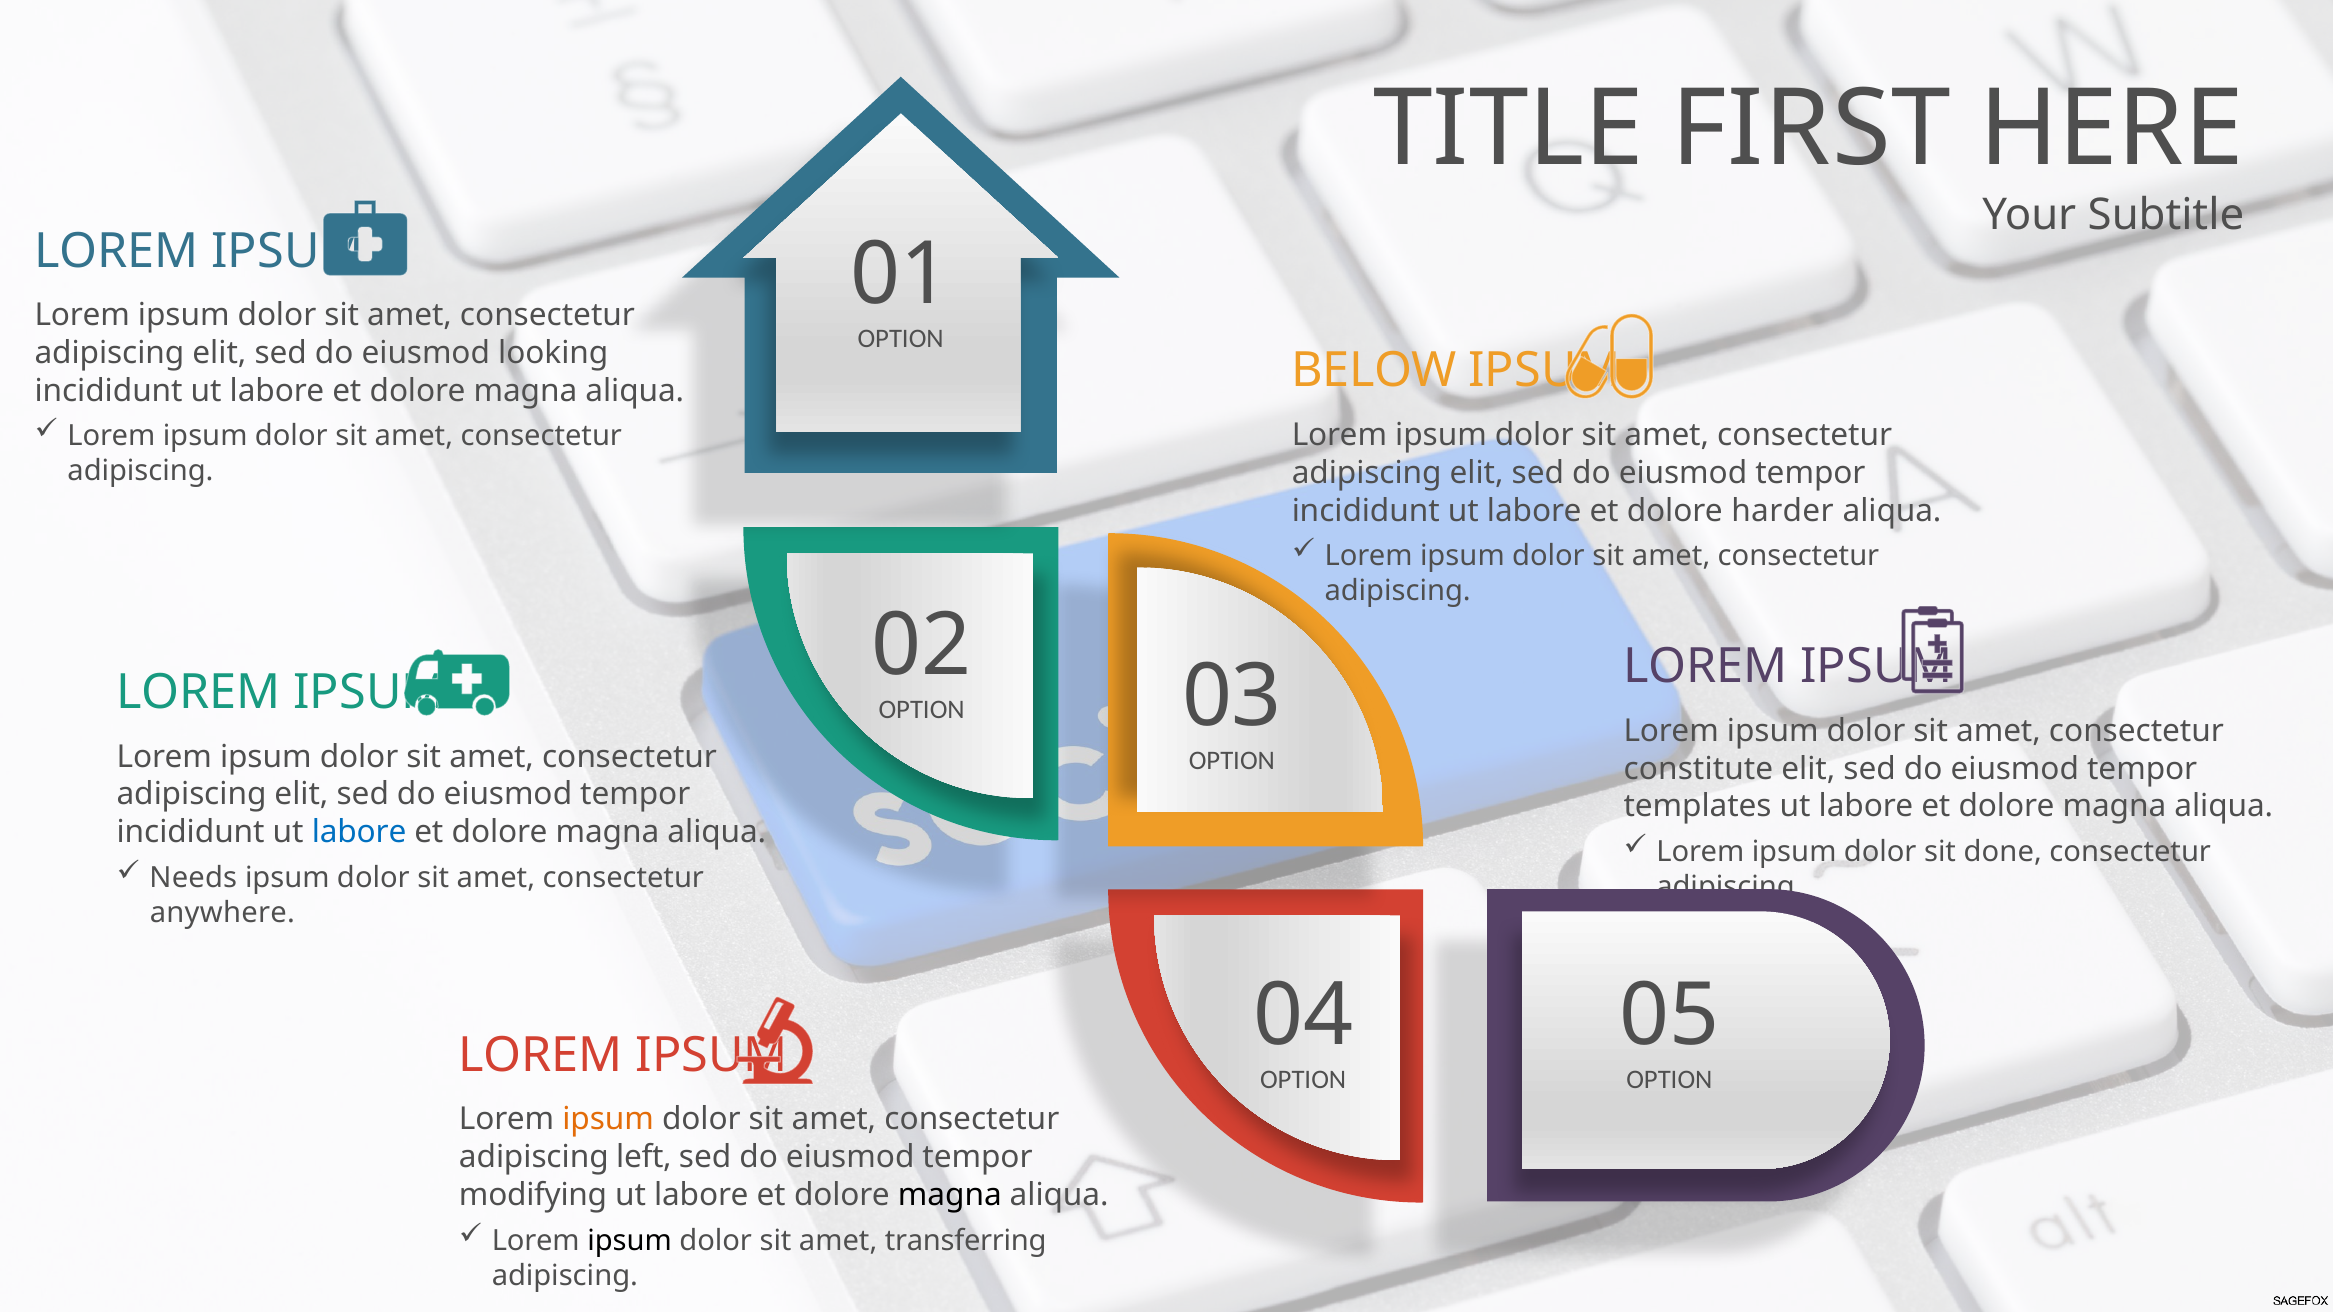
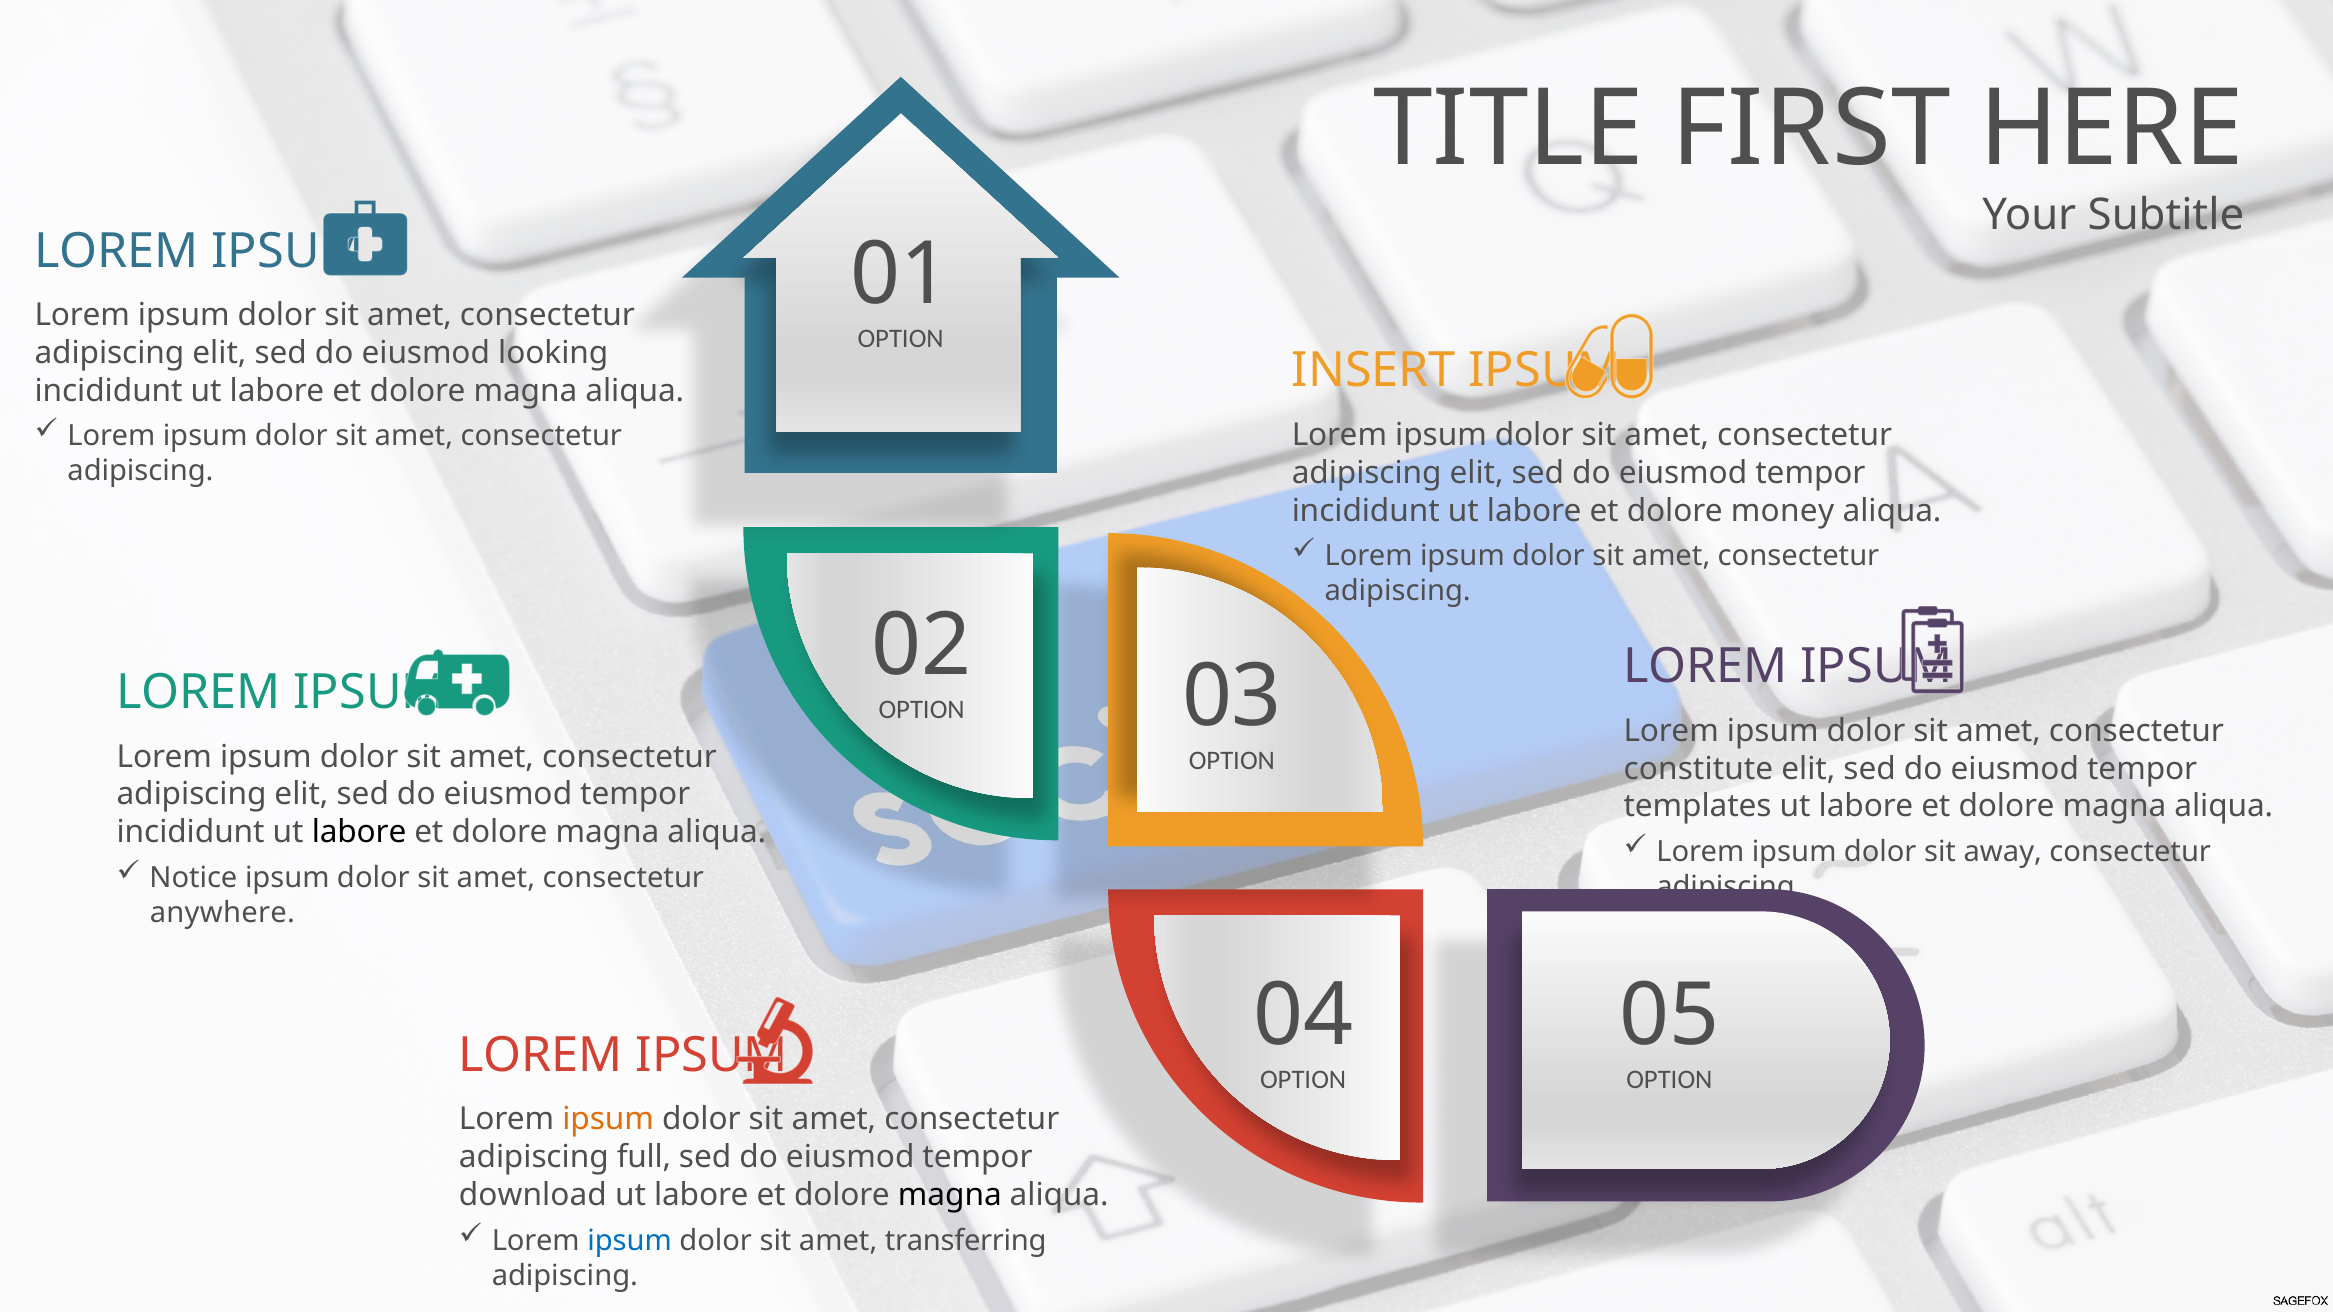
BELOW: BELOW -> INSERT (1374, 371)
harder: harder -> money (1783, 511)
labore colour: blue -> black (359, 833)
done: done -> away (2003, 852)
Needs: Needs -> Notice (193, 878)
left: left -> full (644, 1158)
modifying: modifying -> download (533, 1196)
ipsum colour: black -> blue (630, 1241)
